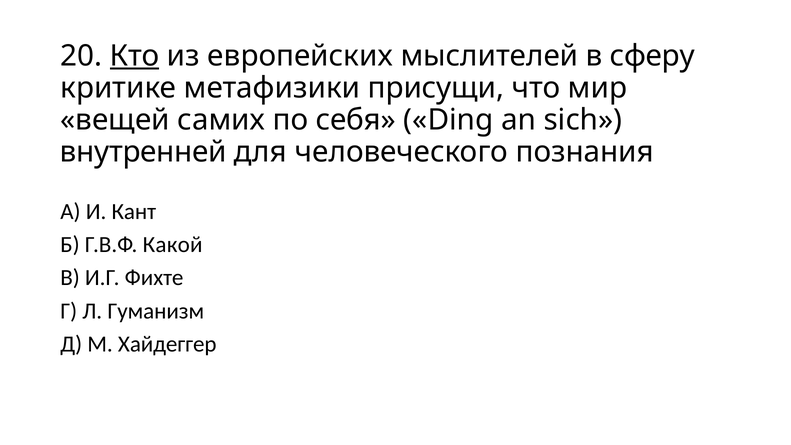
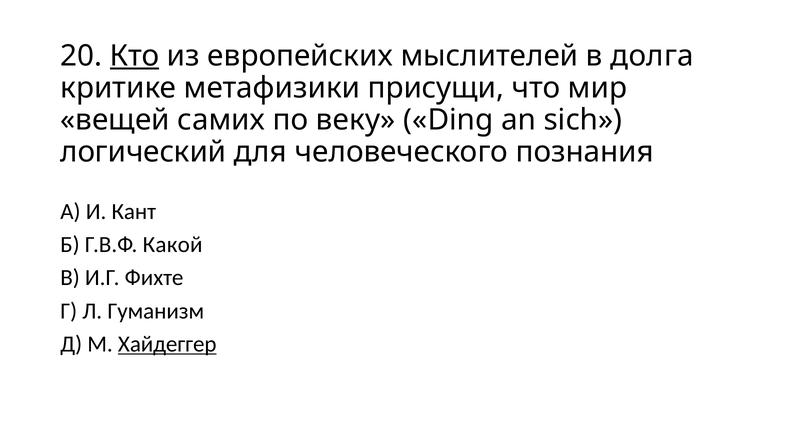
сферу: сферу -> долга (652, 56)
себя: себя -> веку (356, 120)
внутренней: внутренней -> логический (143, 152)
Хайдеггер underline: none -> present (167, 344)
